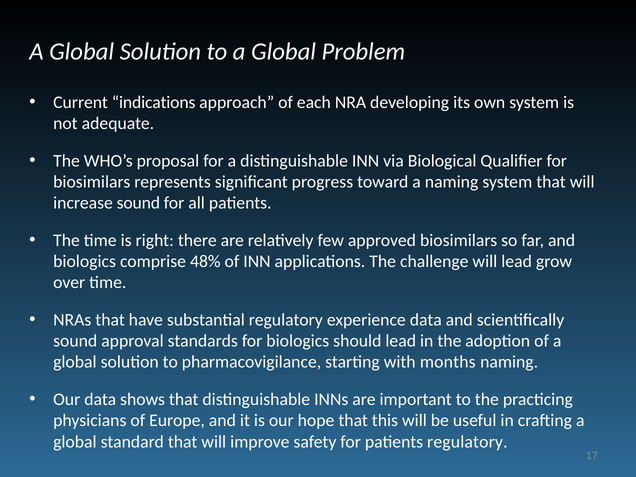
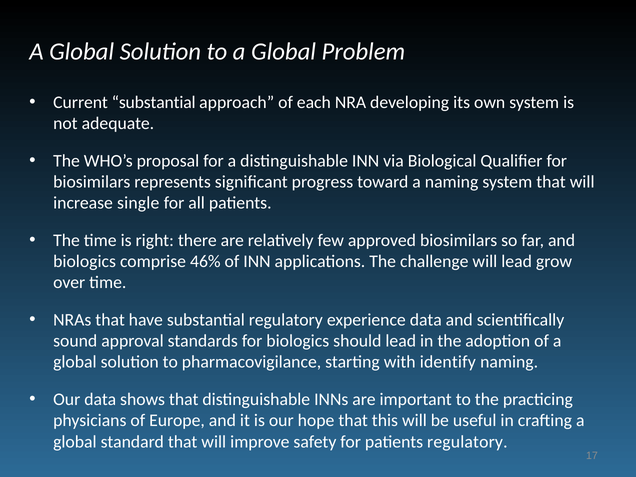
Current indications: indications -> substantial (154, 102)
increase sound: sound -> single (138, 203)
48%: 48% -> 46% (205, 261)
months: months -> identify (448, 362)
